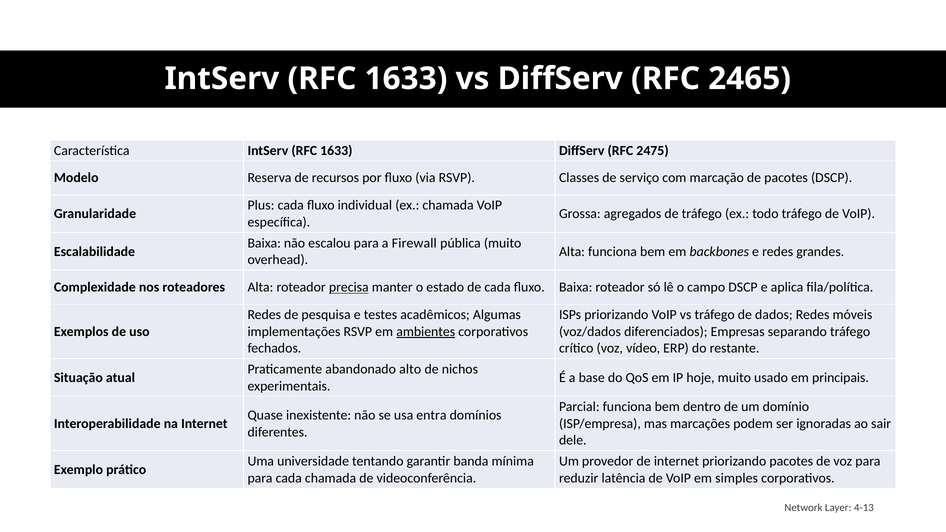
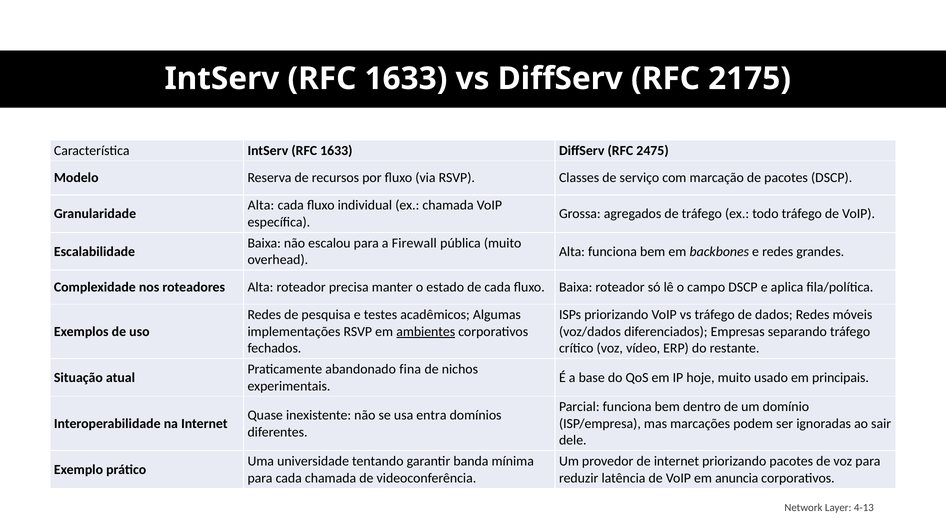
2465: 2465 -> 2175 (750, 79)
Plus: Plus -> Alta (261, 205)
precisa underline: present -> none (349, 287)
alto: alto -> fina (410, 369)
simples: simples -> anuncia (737, 478)
